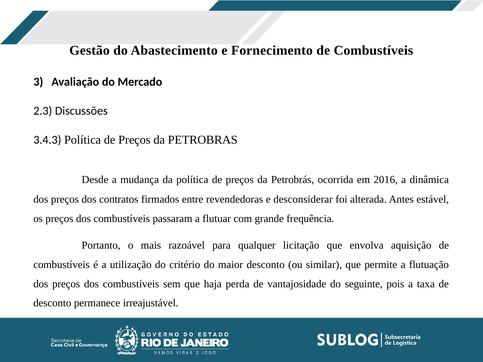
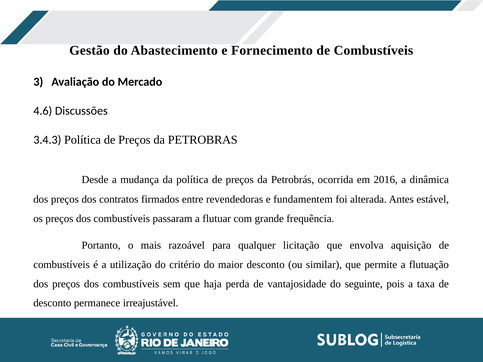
2.3: 2.3 -> 4.6 (43, 111)
desconsiderar: desconsiderar -> fundamentem (303, 199)
